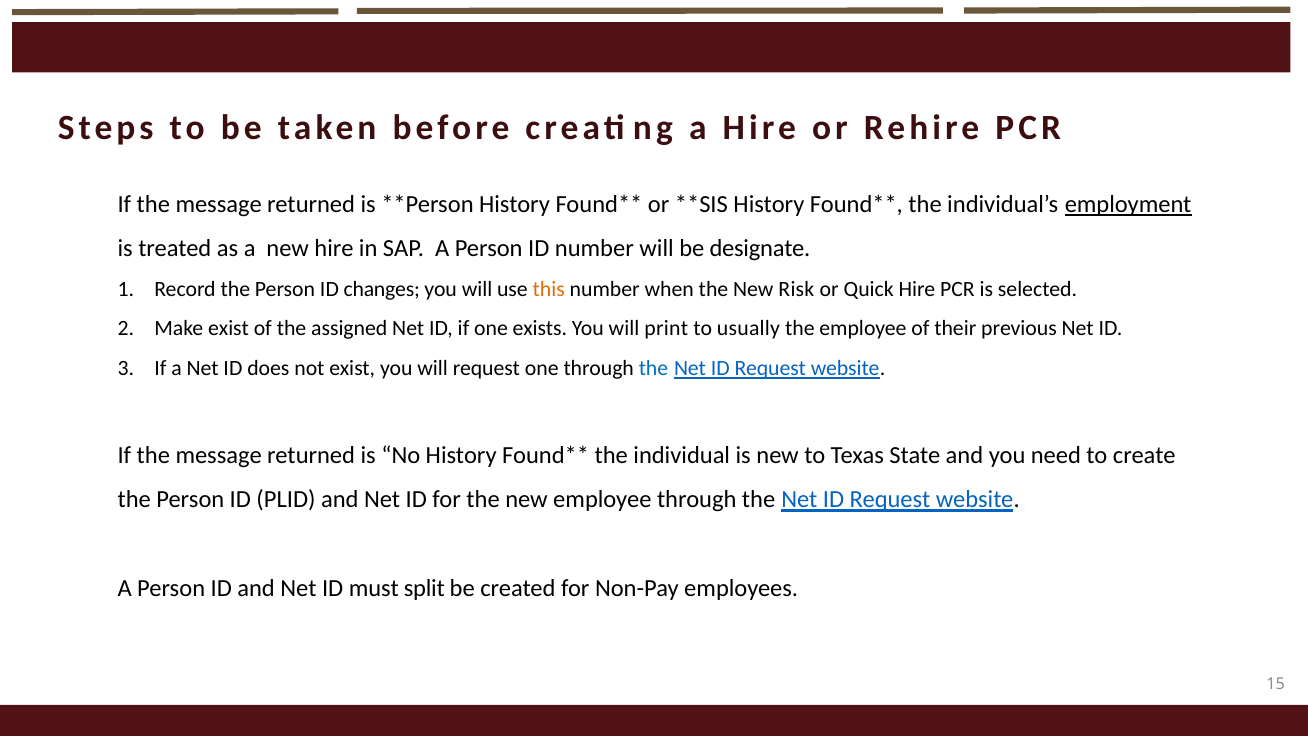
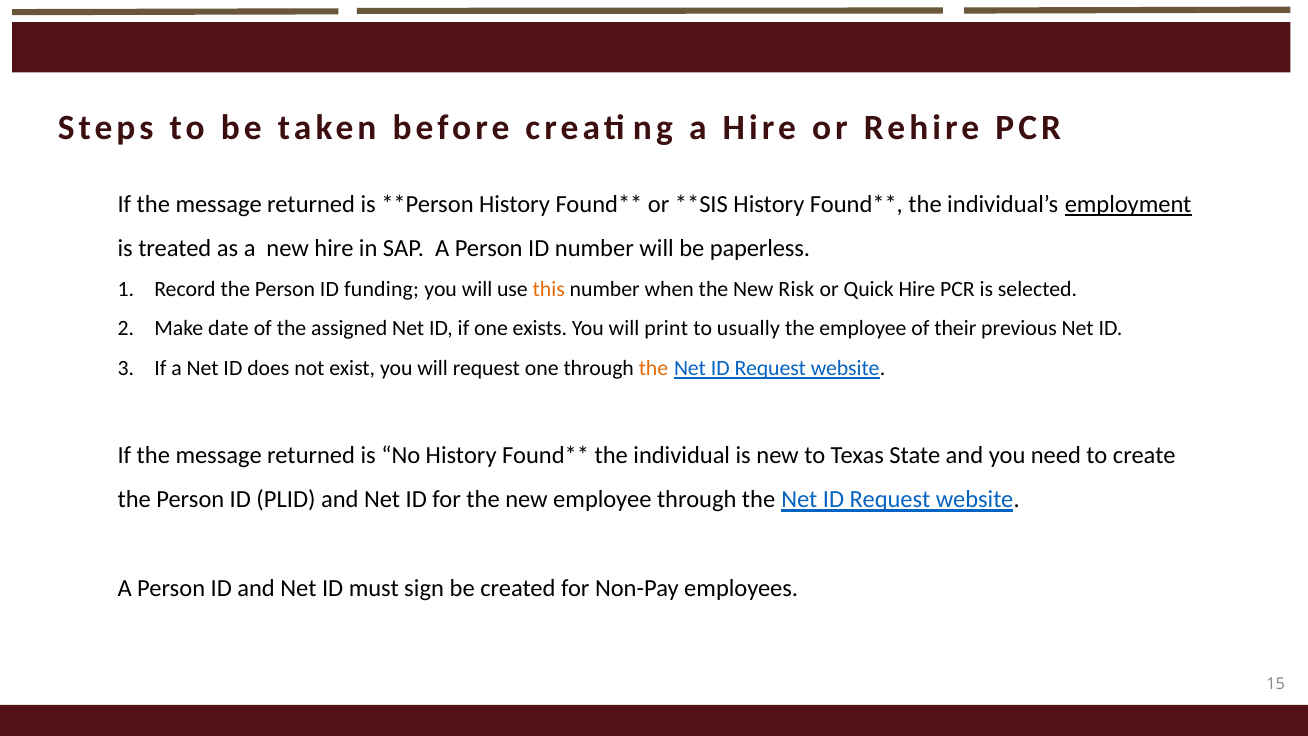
designate: designate -> paperless (760, 249)
changes: changes -> funding (382, 289)
Make exist: exist -> date (228, 328)
the colour: blue -> orange (653, 368)
split: split -> sign (424, 588)
